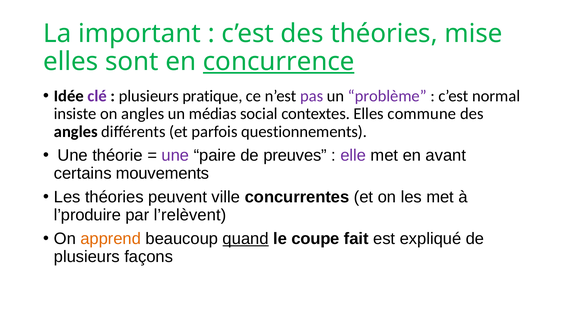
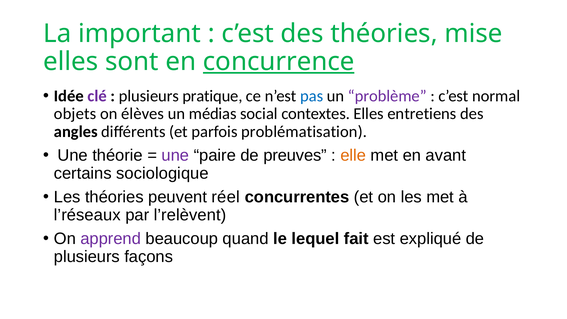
pas colour: purple -> blue (312, 96)
insiste: insiste -> objets (75, 114)
on angles: angles -> élèves (143, 114)
commune: commune -> entretiens (422, 114)
questionnements: questionnements -> problématisation (304, 132)
elle colour: purple -> orange (353, 155)
mouvements: mouvements -> sociologique (162, 173)
ville: ville -> réel (226, 197)
l’produire: l’produire -> l’réseaux (87, 215)
apprend colour: orange -> purple (111, 239)
quand underline: present -> none (246, 239)
coupe: coupe -> lequel (315, 239)
